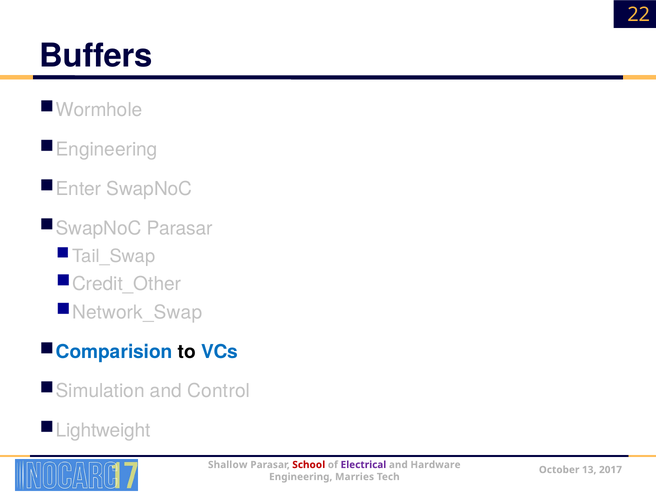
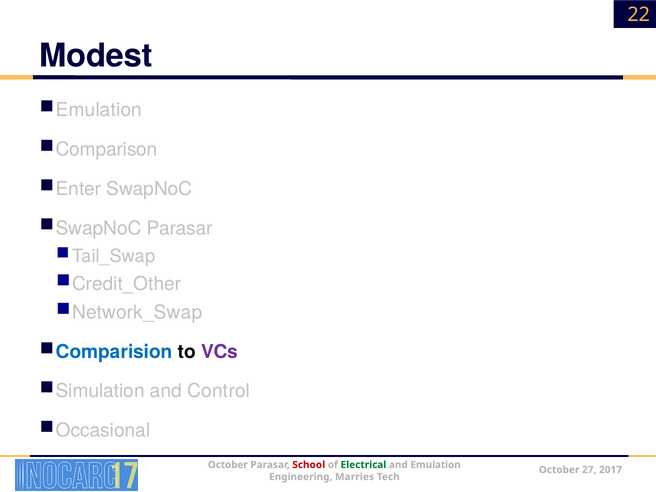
Buffers: Buffers -> Modest (96, 56)
Wormhole: Wormhole -> Emulation (99, 110)
Engineering: Engineering -> Comparison (107, 150)
VCs colour: blue -> purple (220, 352)
Lightweight: Lightweight -> Occasional (103, 431)
Shallow: Shallow -> October (228, 465)
Electrical colour: purple -> green (363, 465)
and Hardware: Hardware -> Emulation (436, 465)
13: 13 -> 27 (589, 470)
